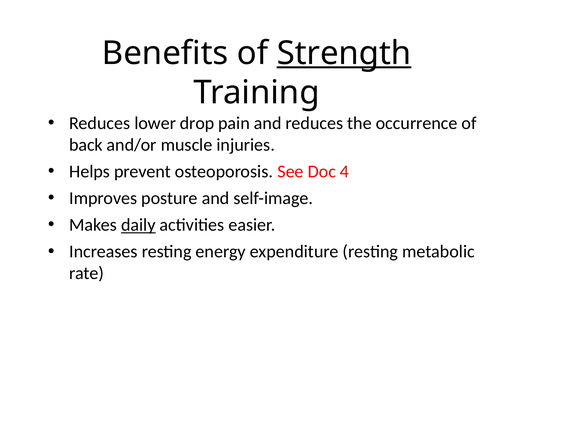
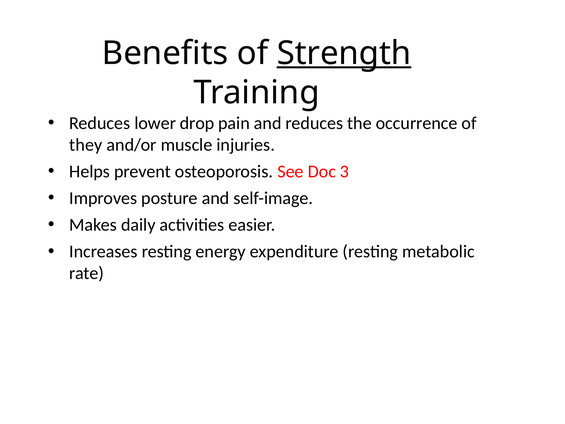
back: back -> they (86, 145)
4: 4 -> 3 (345, 172)
daily underline: present -> none (138, 225)
